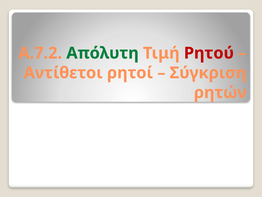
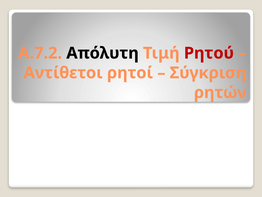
Απόλυτη colour: green -> black (103, 53)
